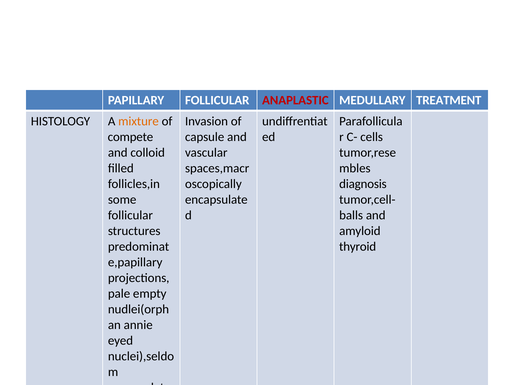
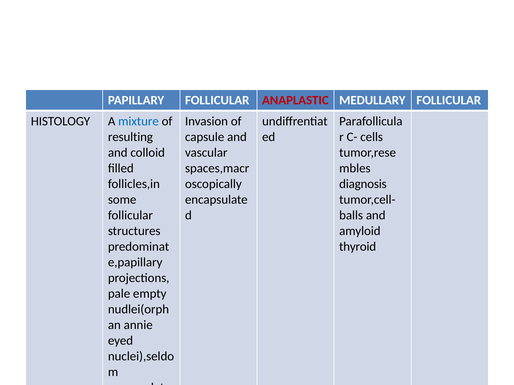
MEDULLARY TREATMENT: TREATMENT -> FOLLICULAR (449, 101)
mixture colour: orange -> blue (138, 121)
compete: compete -> resulting (130, 137)
